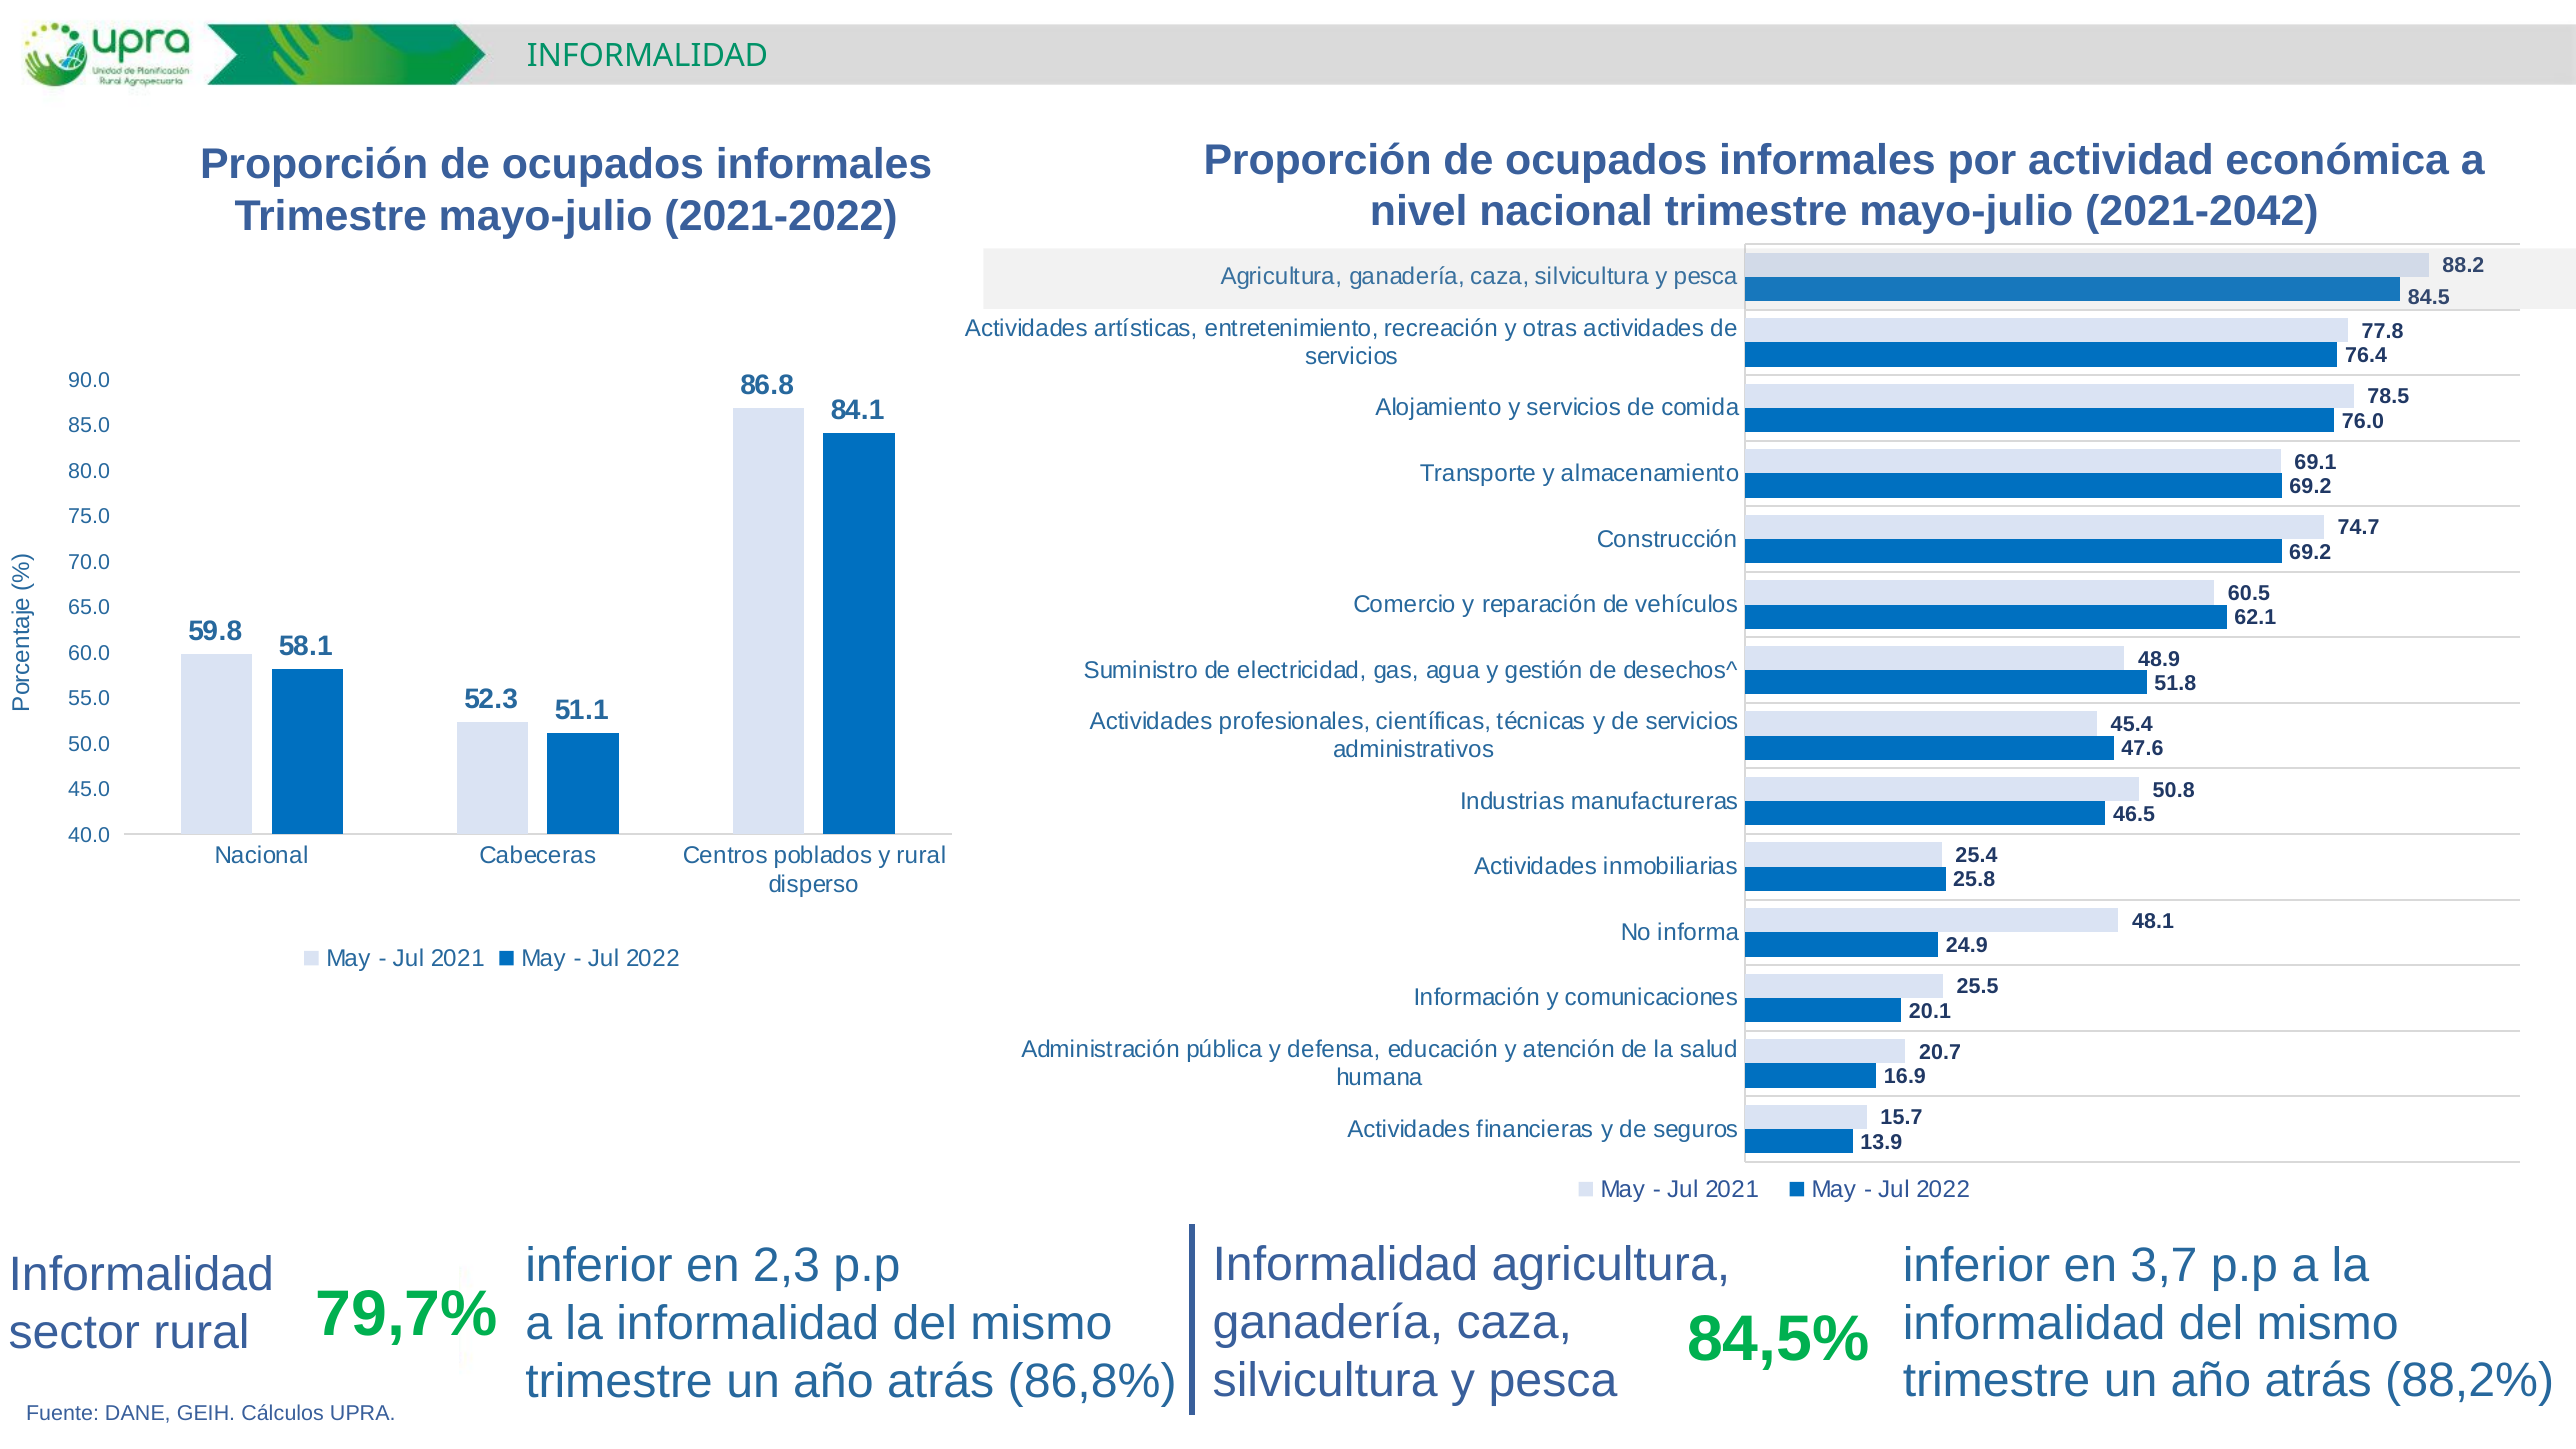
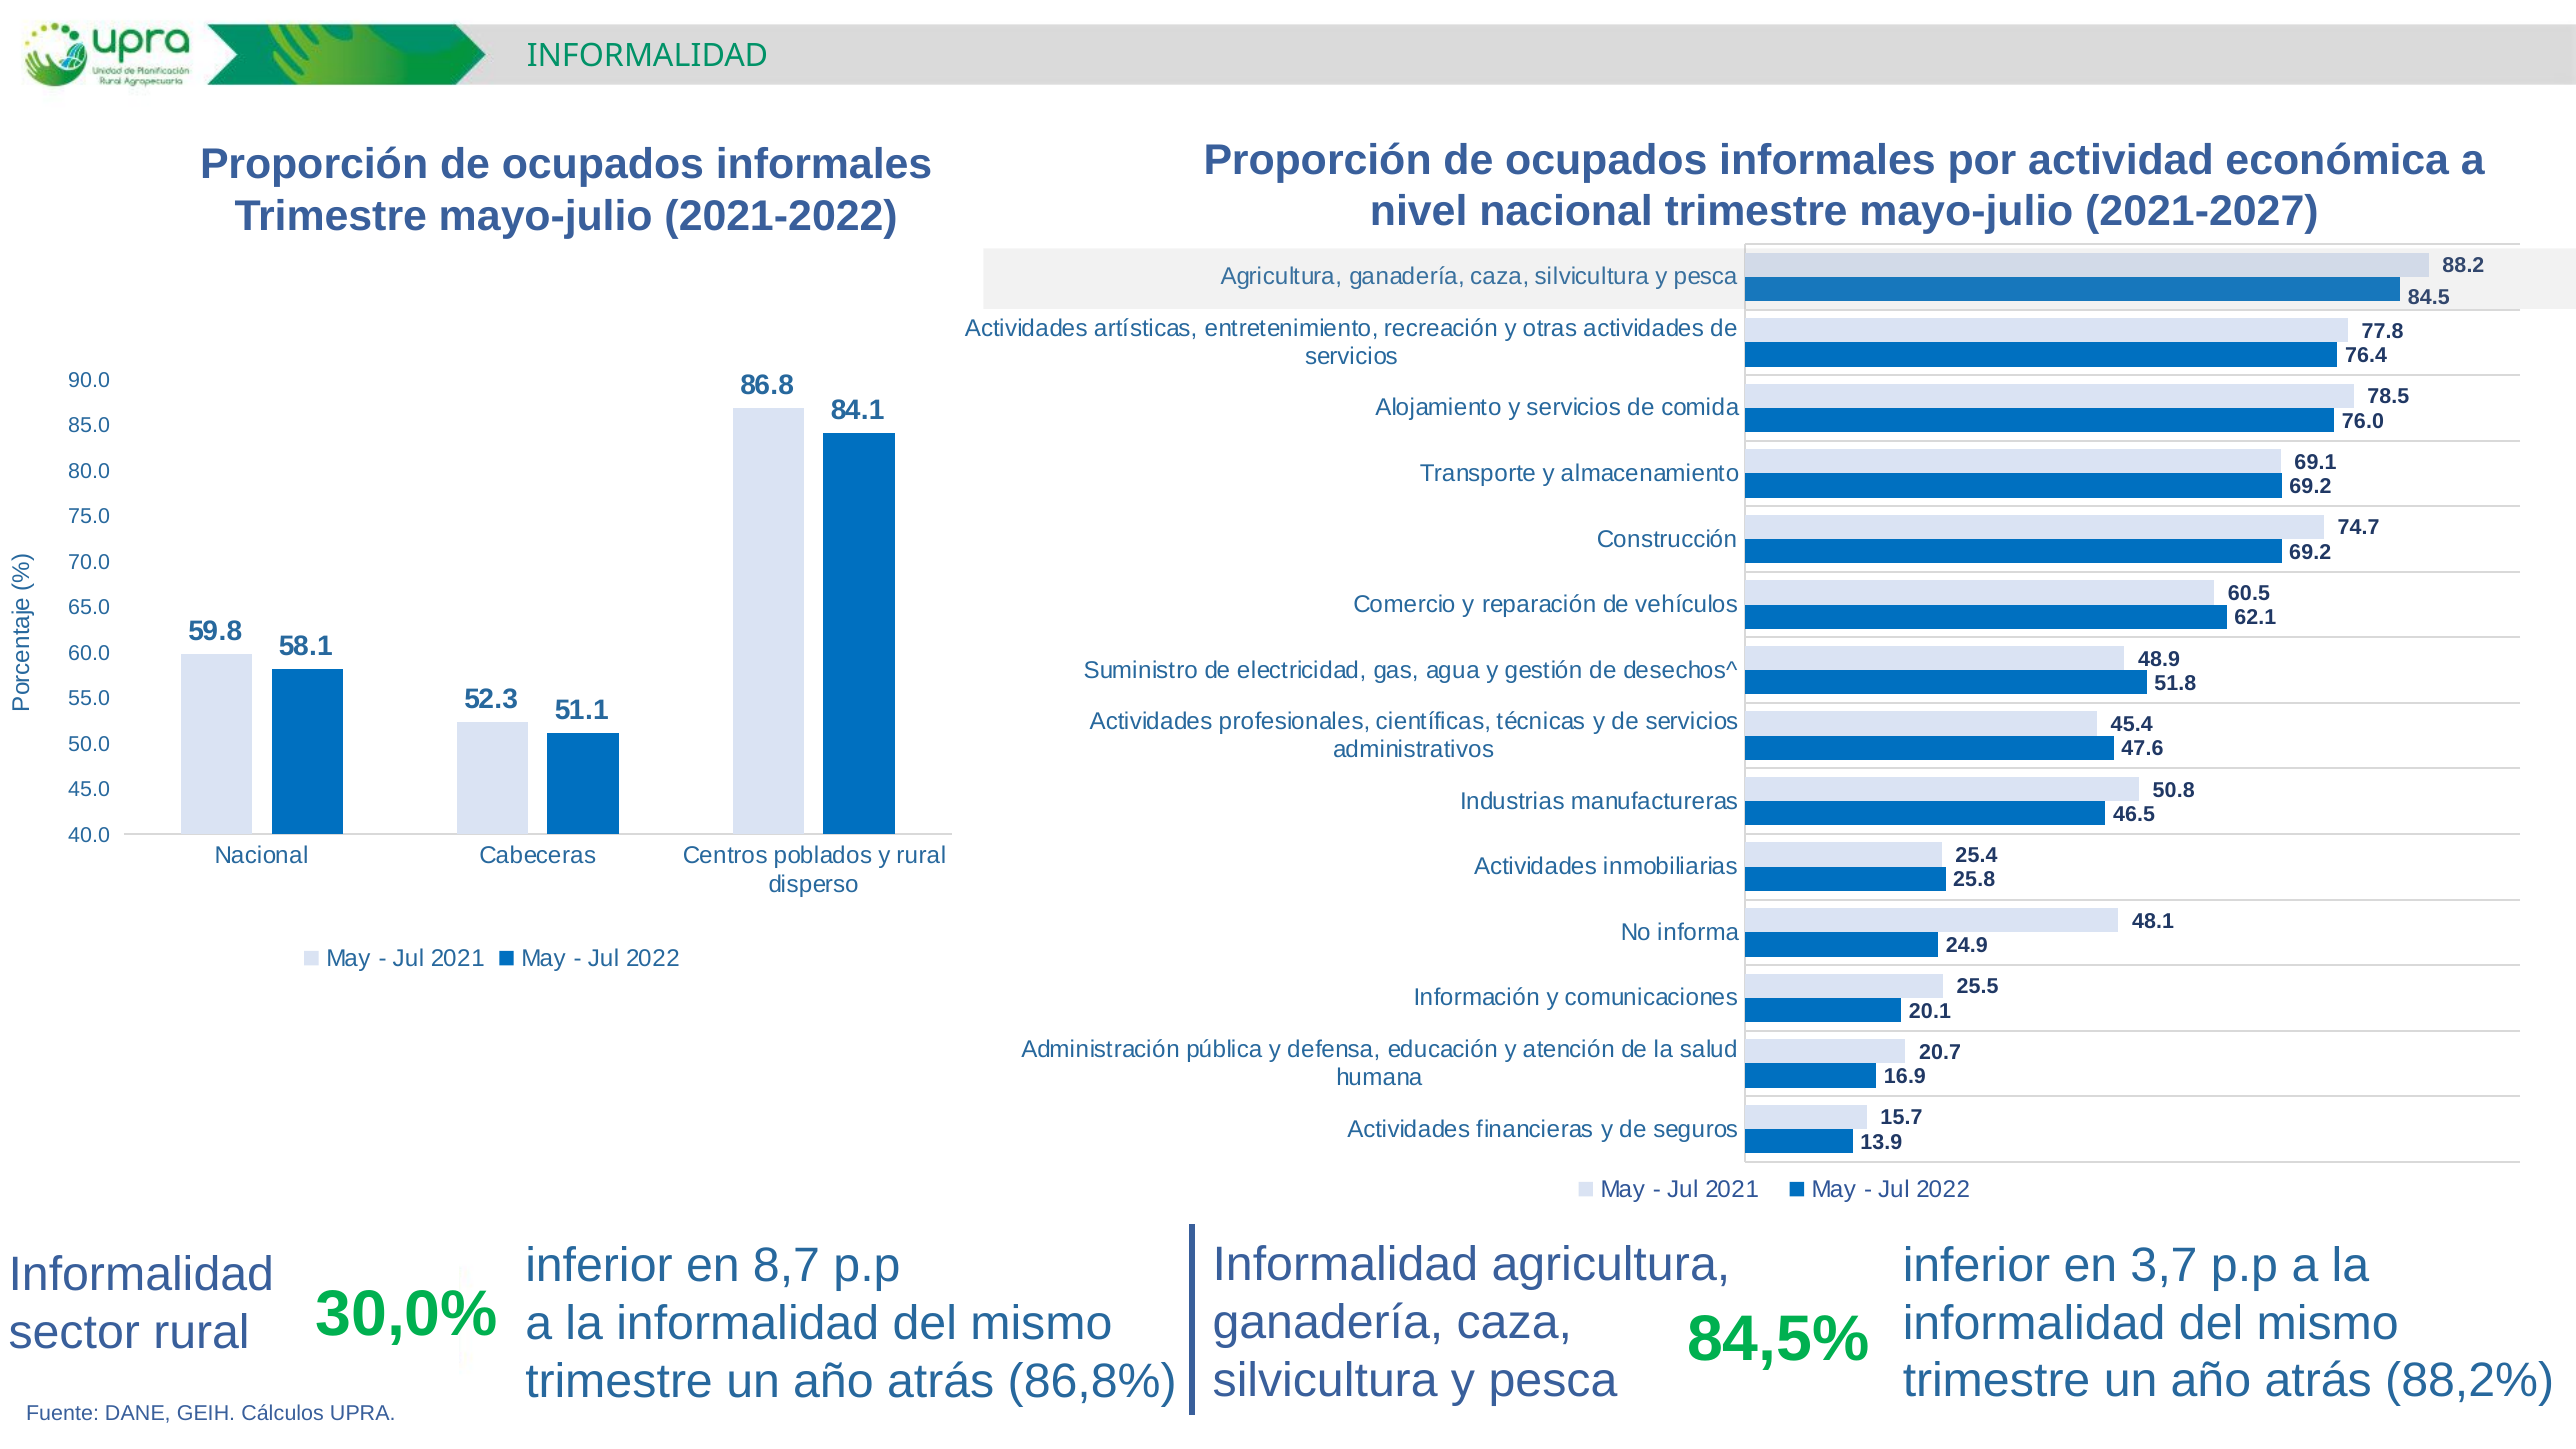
2021-2042: 2021-2042 -> 2021-2027 (2202, 211)
2,3: 2,3 -> 8,7 (786, 1266)
79,7%: 79,7% -> 30,0% (407, 1314)
